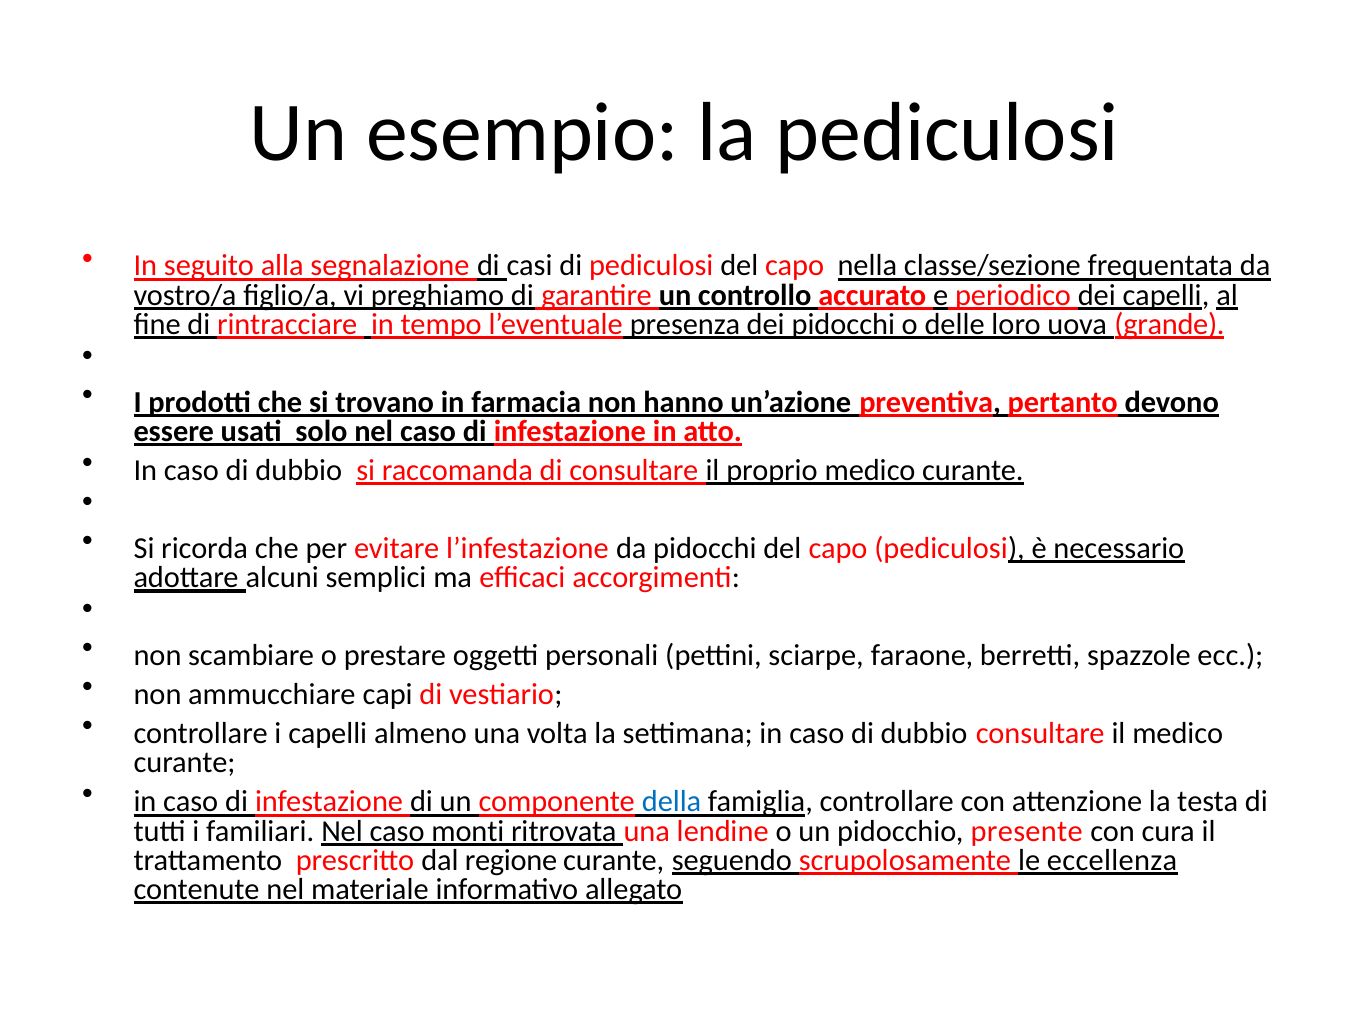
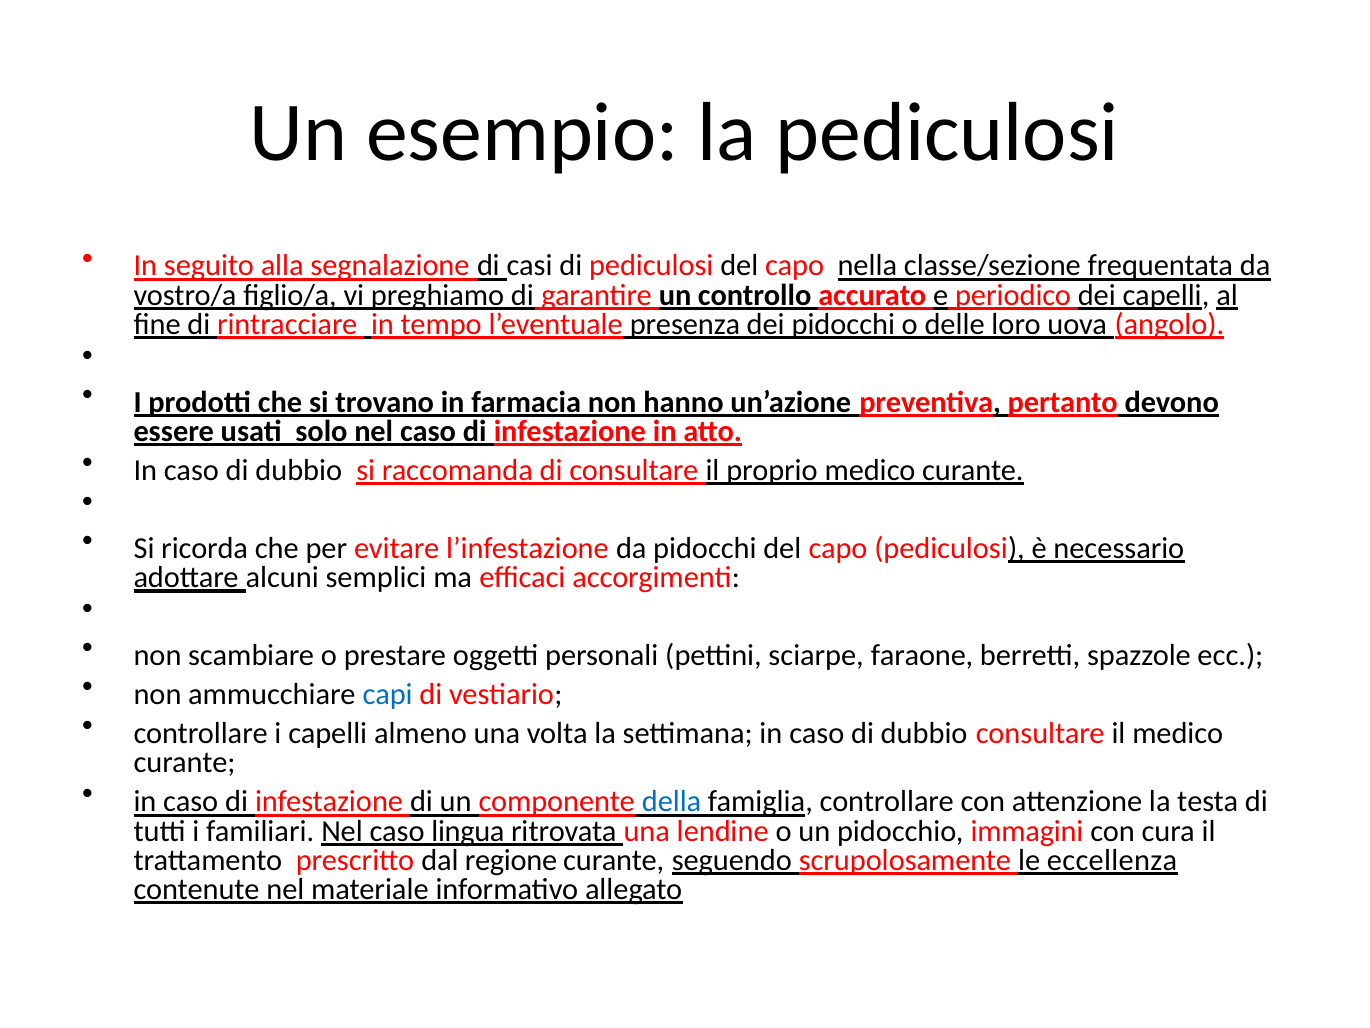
grande: grande -> angolo (1169, 324)
capi colour: black -> blue (388, 694)
monti: monti -> lingua (468, 831)
presente: presente -> immagini (1027, 831)
